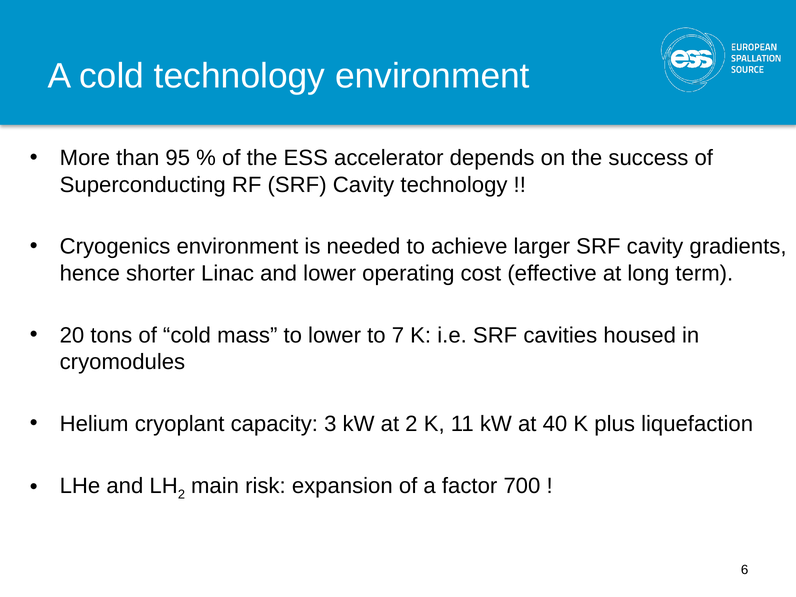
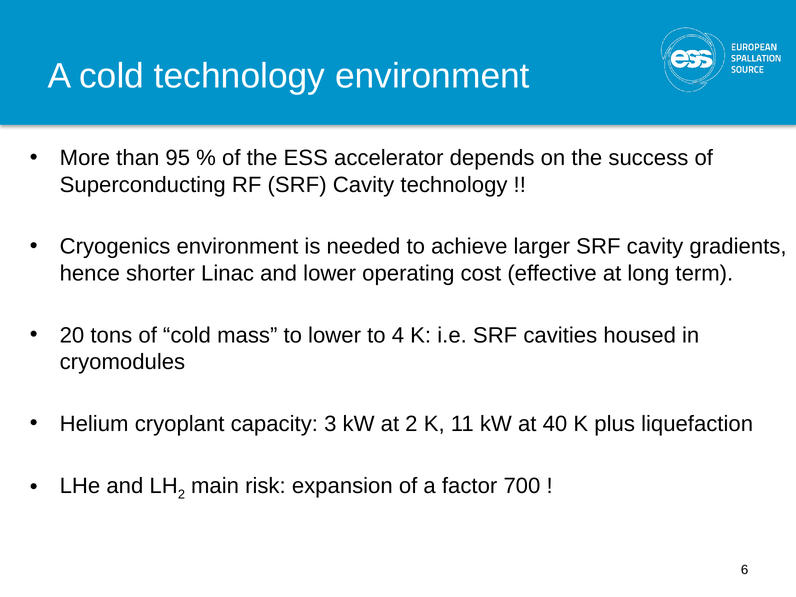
7: 7 -> 4 (398, 335)
